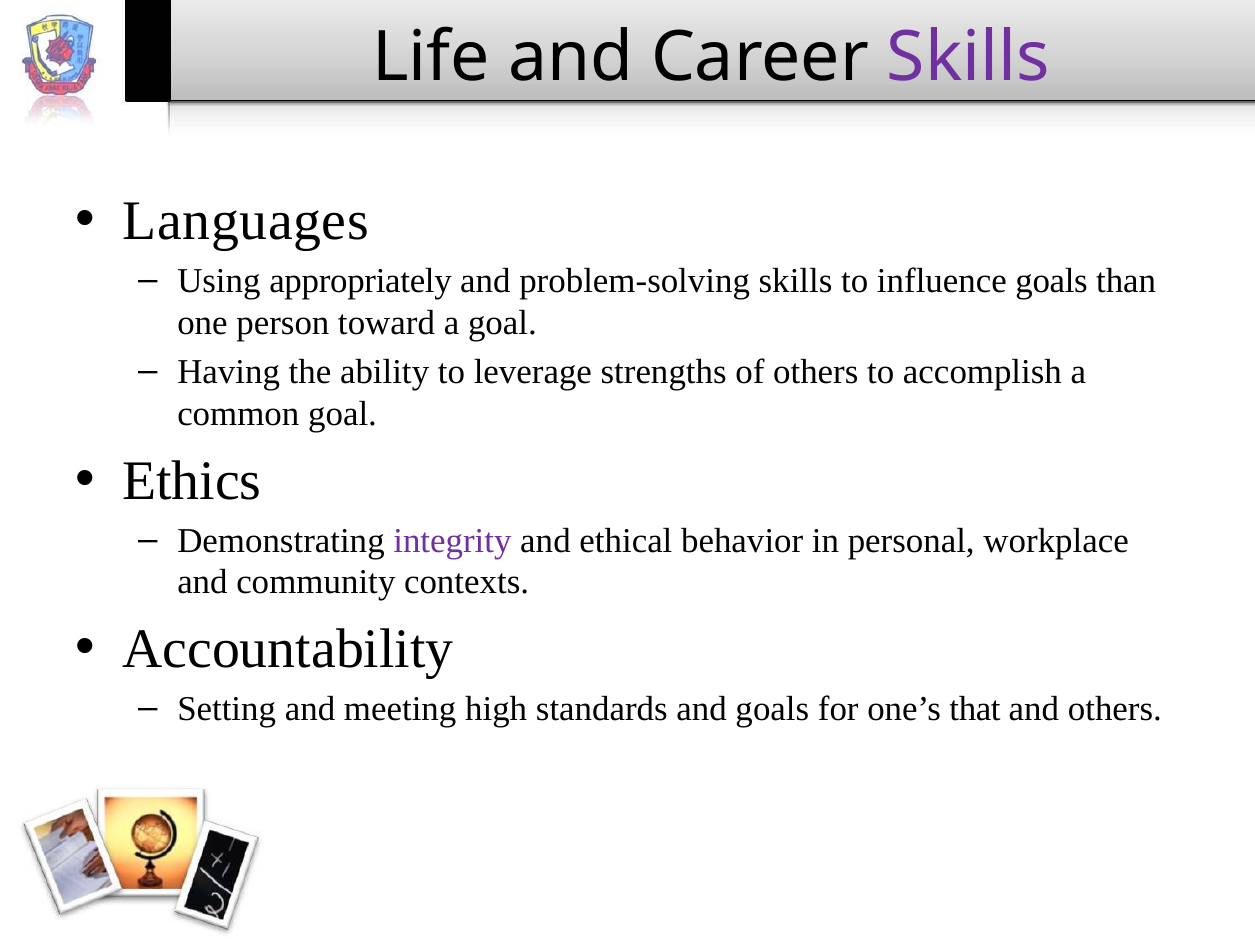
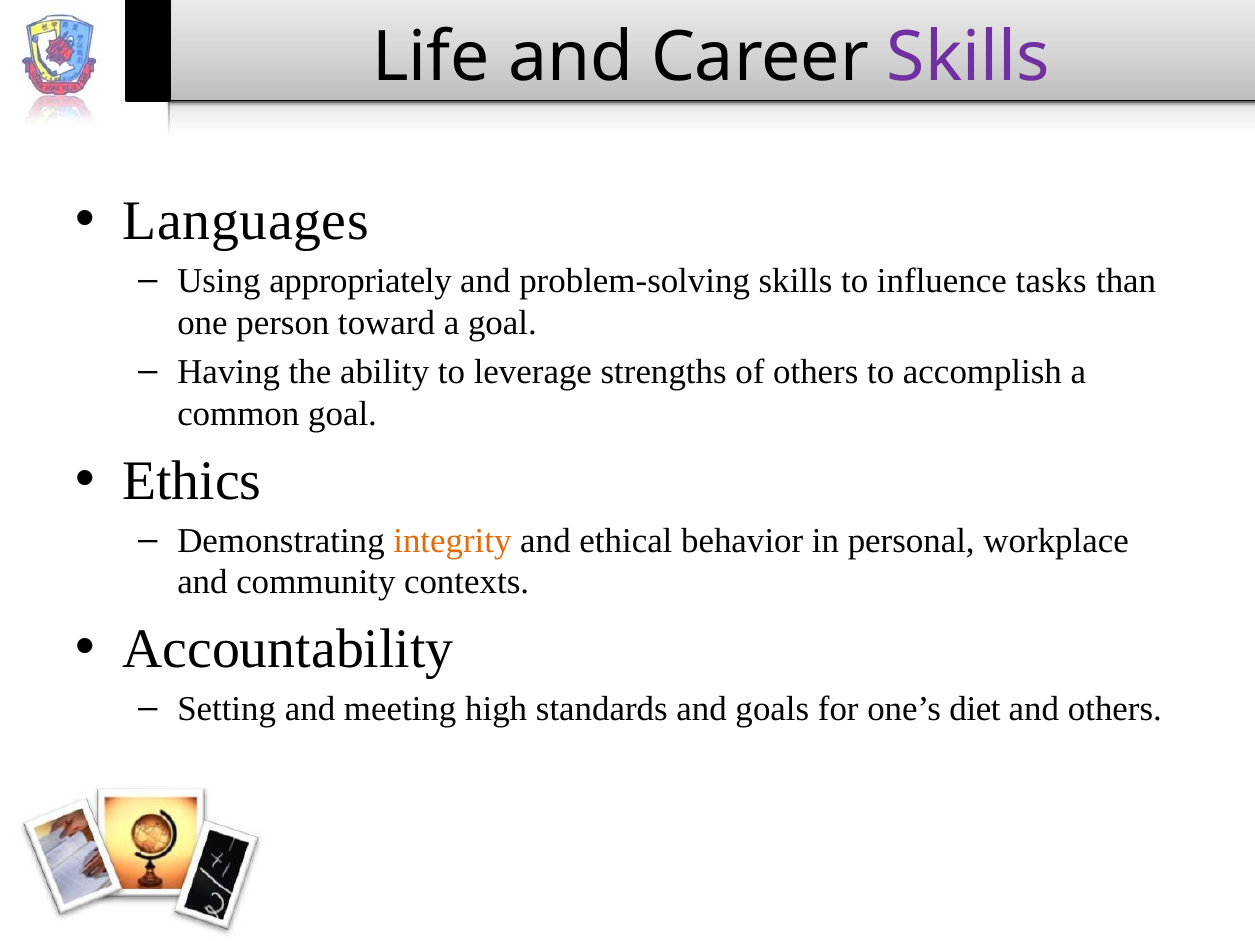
influence goals: goals -> tasks (1051, 281)
integrity colour: purple -> orange (452, 541)
that: that -> diet (975, 710)
